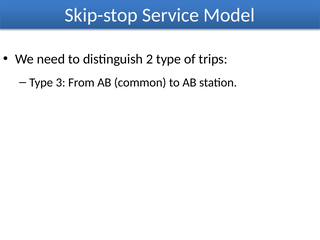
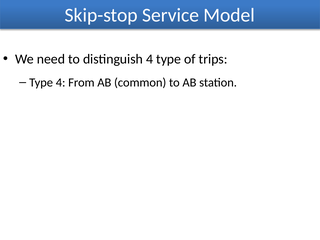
distinguish 2: 2 -> 4 (150, 59)
Type 3: 3 -> 4 (61, 83)
